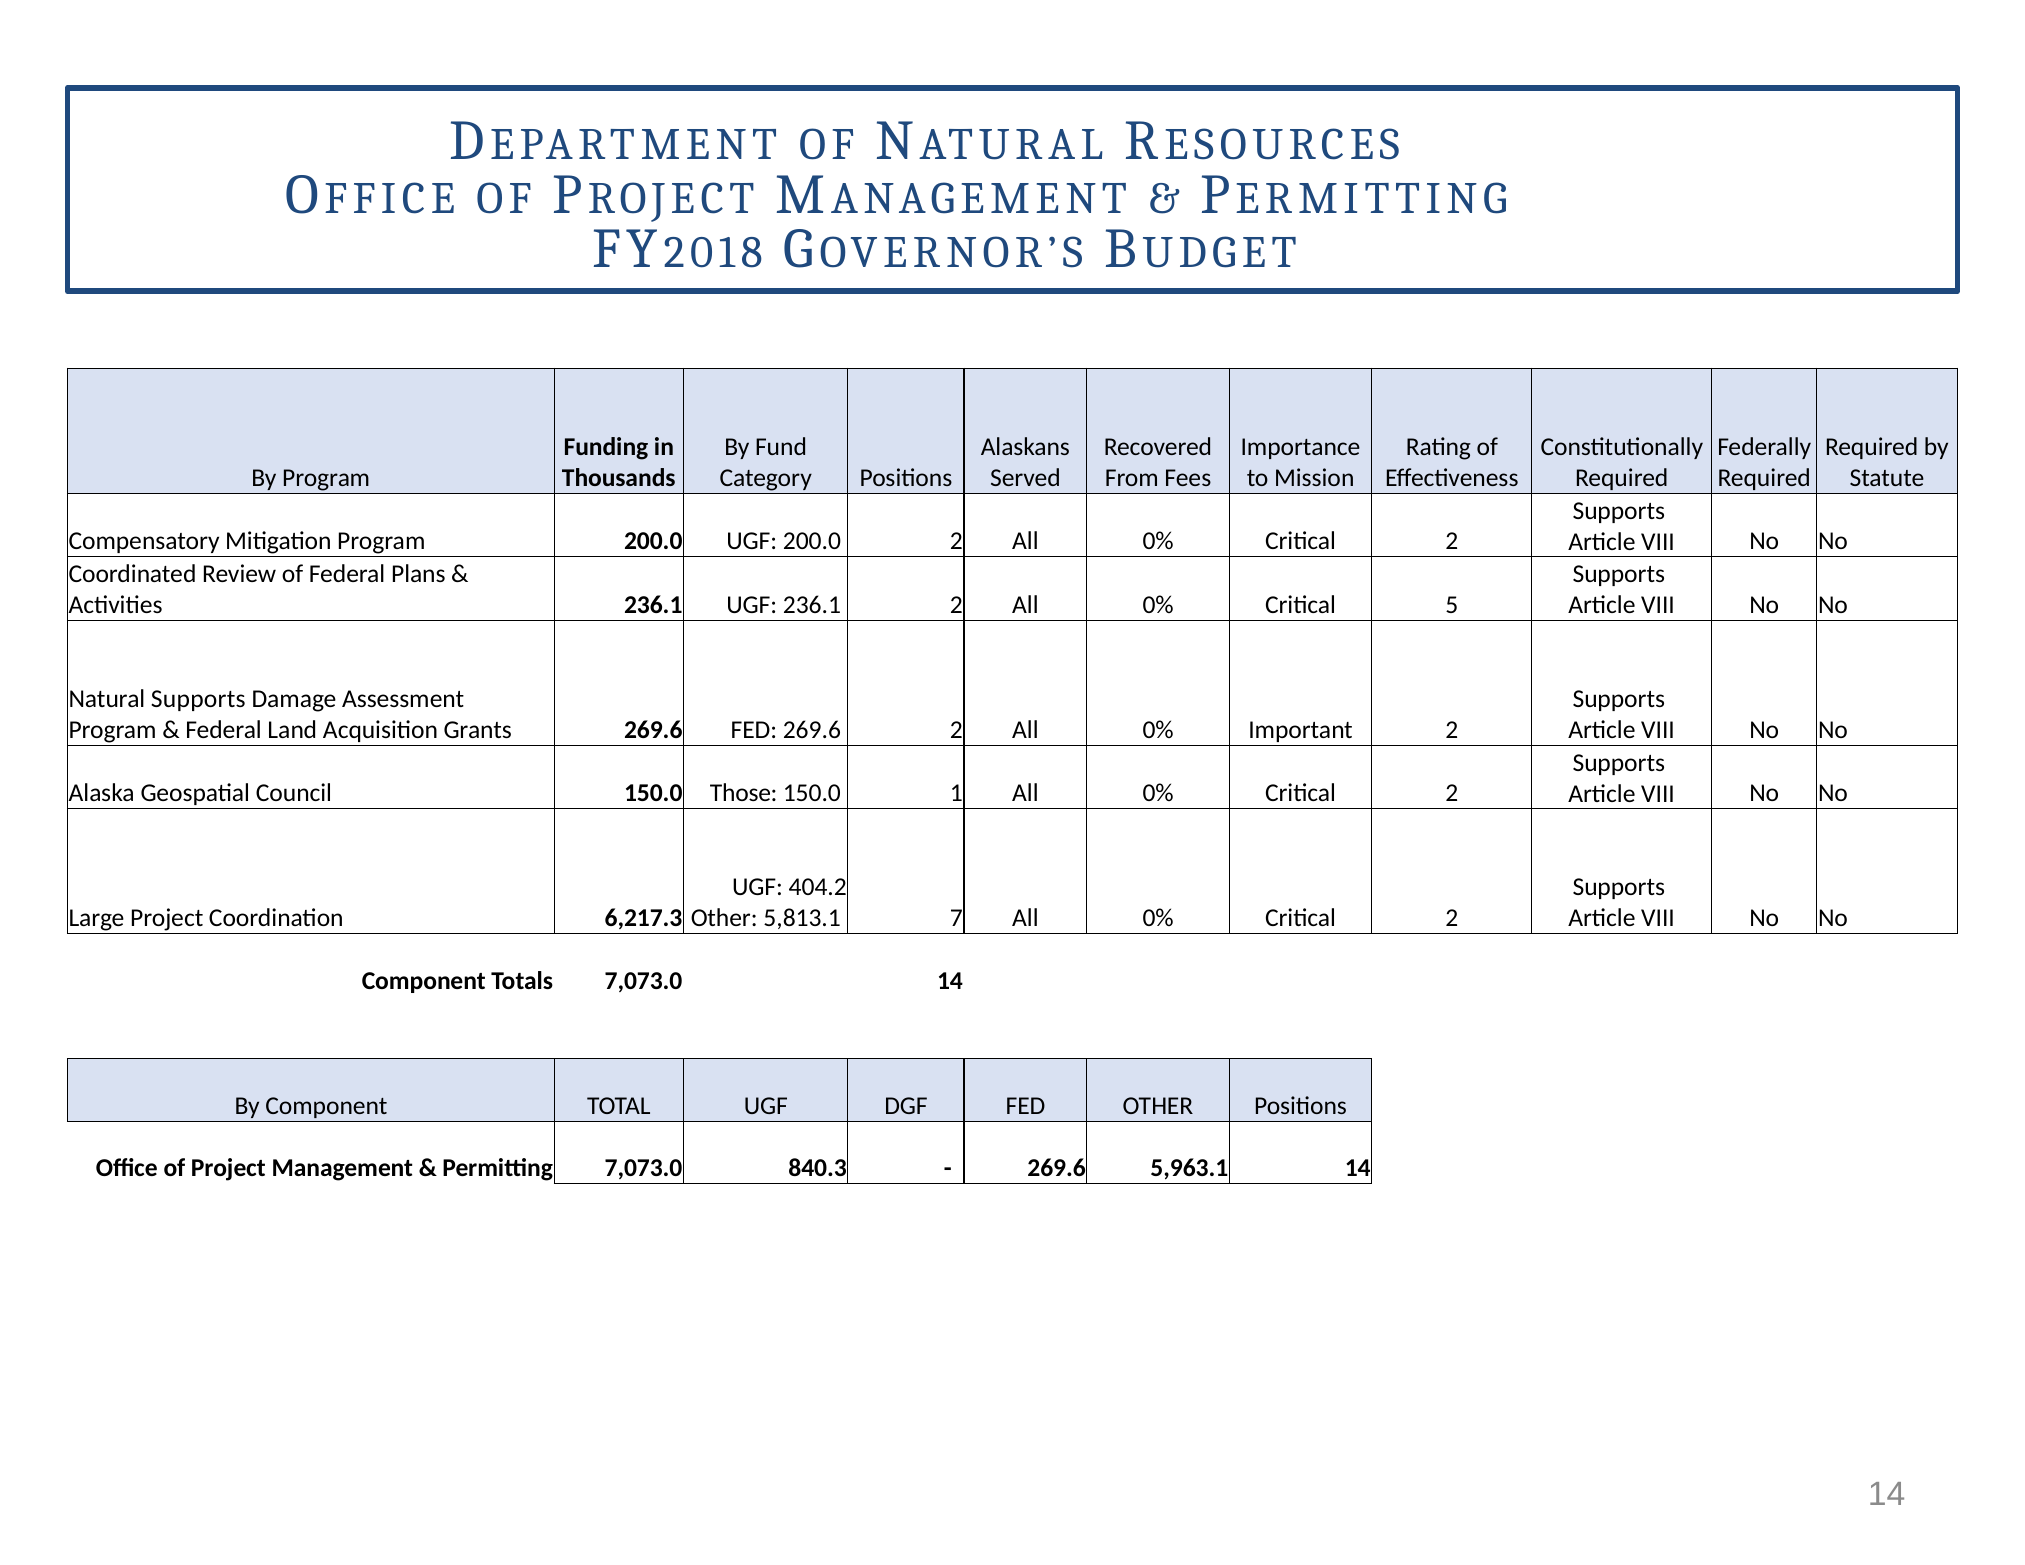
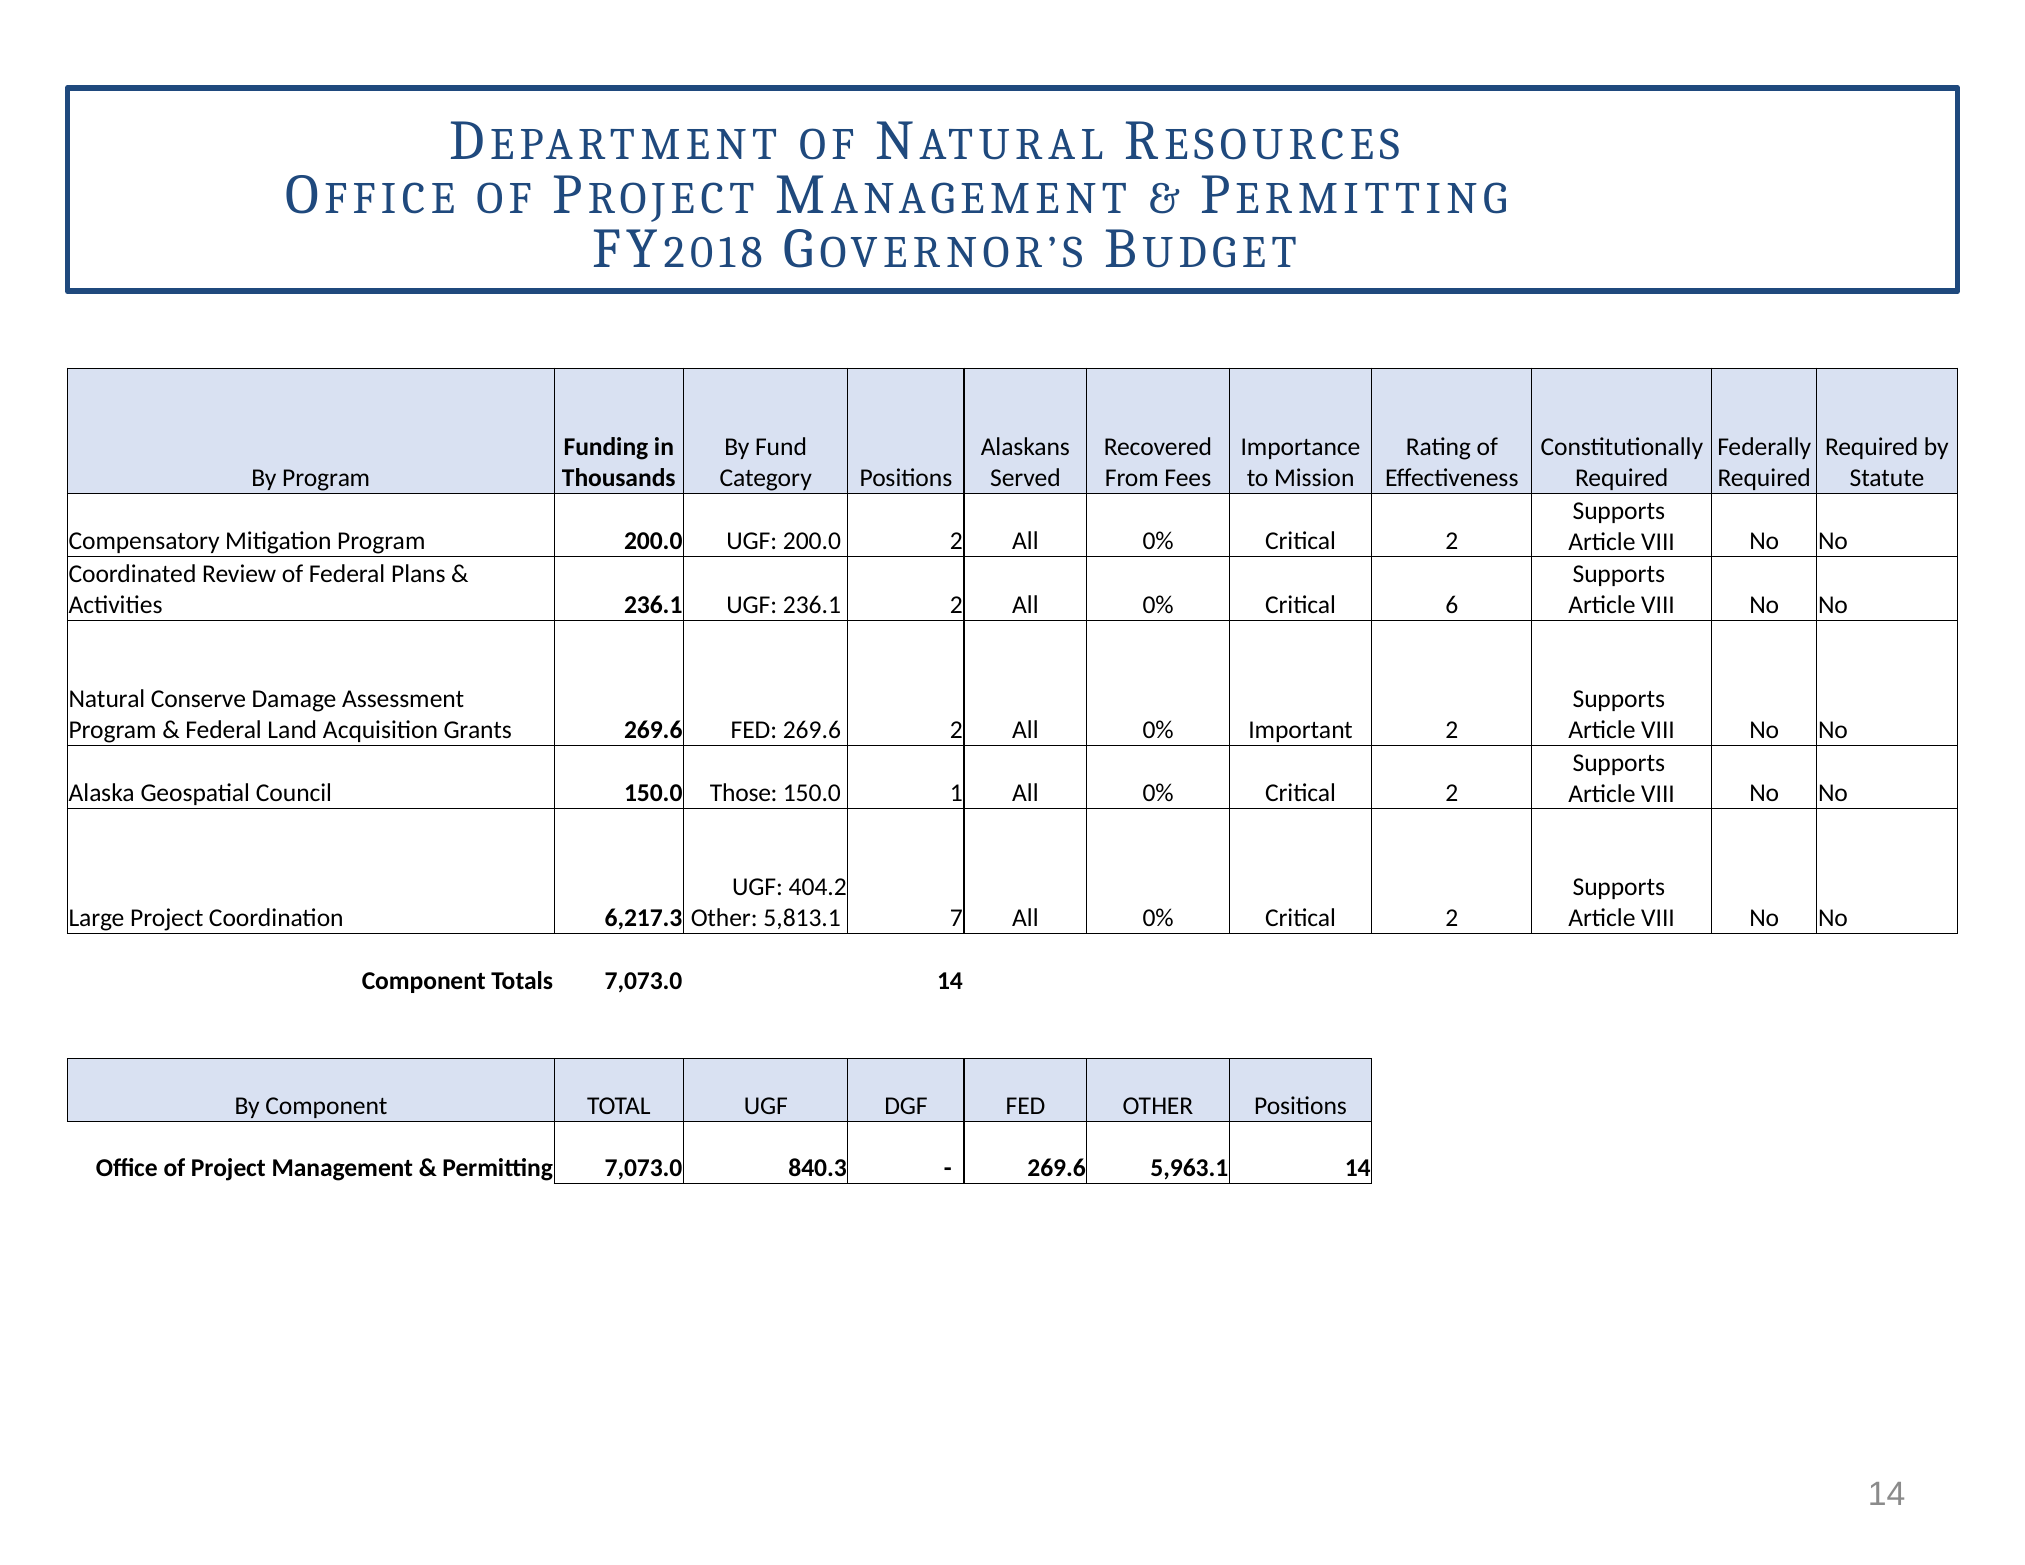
5: 5 -> 6 (1452, 605)
Natural Supports: Supports -> Conserve (198, 699)
